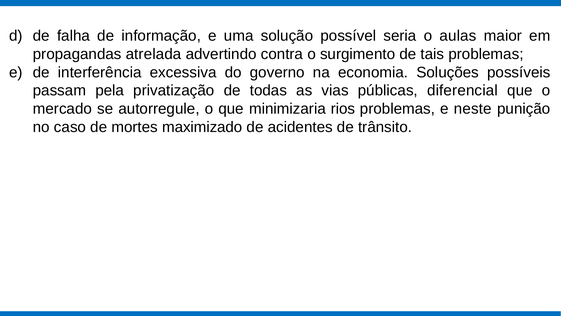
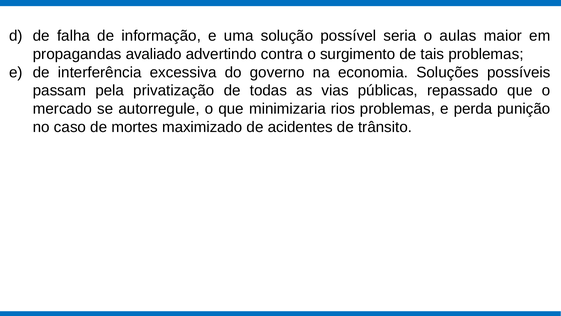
atrelada: atrelada -> avaliado (154, 54)
diferencial: diferencial -> repassado (463, 90)
neste: neste -> perda (473, 109)
